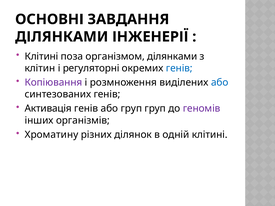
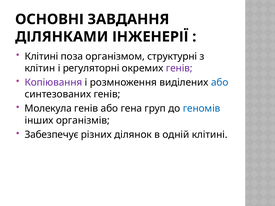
організмом ділянками: ділянками -> структурні (172, 56)
генів colour: blue -> purple (179, 68)
Активація: Активація -> Молекула (48, 109)
або груп: груп -> гена (131, 109)
геномів colour: purple -> blue (202, 109)
Хроматину: Хроматину -> Забезпечує (52, 135)
